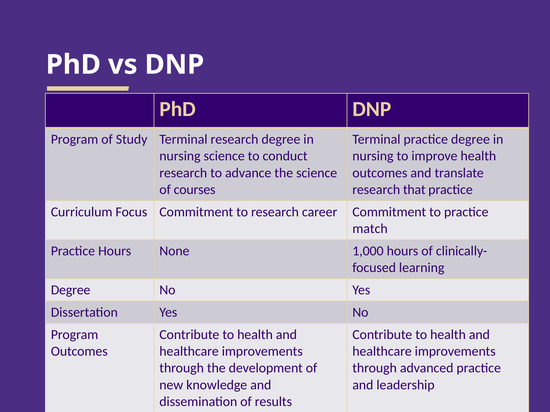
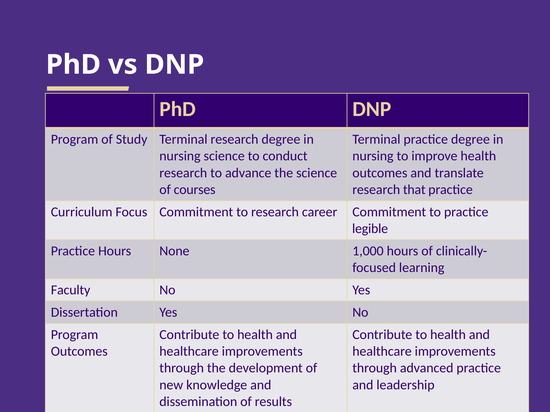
match: match -> legible (370, 229)
Degree: Degree -> Faculty (71, 290)
